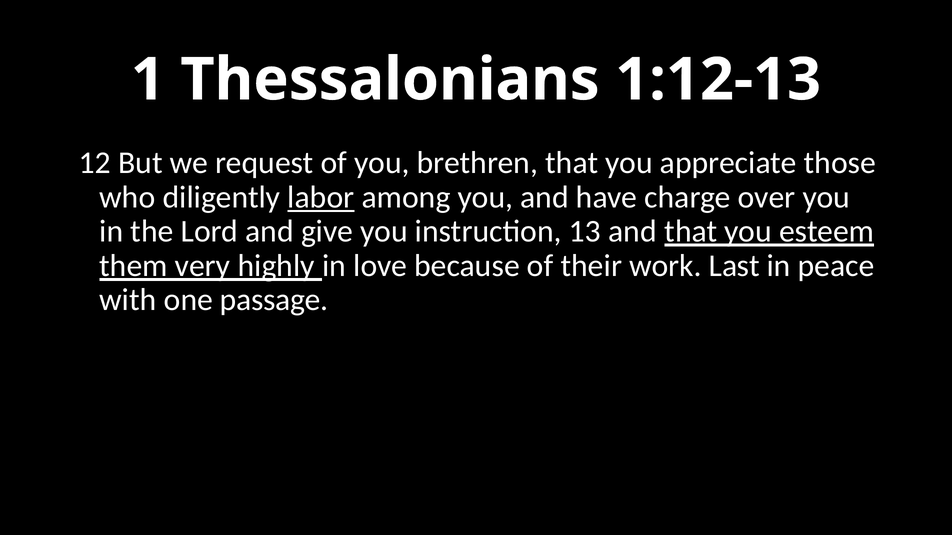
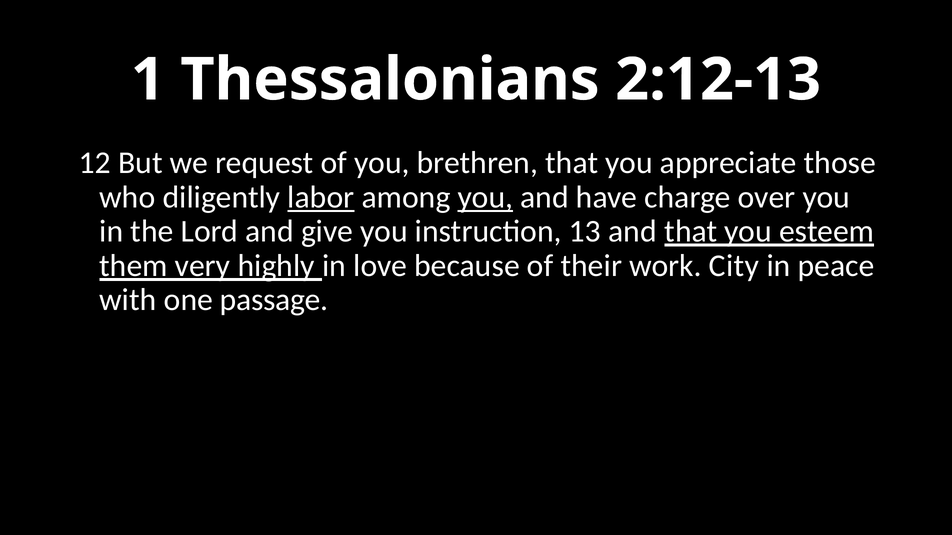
1:12-13: 1:12-13 -> 2:12-13 (718, 80)
you underline: none -> present (485, 197)
Last: Last -> City (734, 266)
